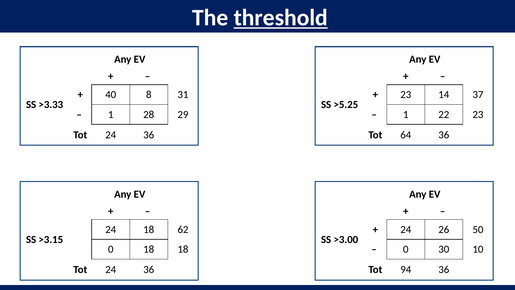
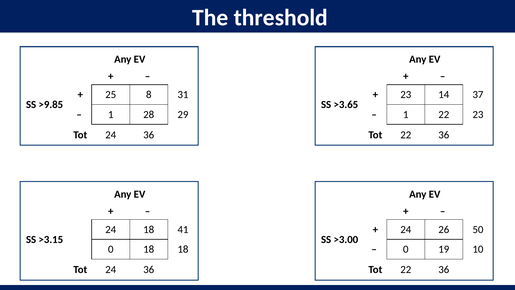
threshold underline: present -> none (281, 18)
40: 40 -> 25 (111, 95)
>3.33: >3.33 -> >9.85 (51, 104)
>5.25: >5.25 -> >3.65 (346, 104)
64: 64 -> 22 (406, 135)
62: 62 -> 41 (183, 229)
30: 30 -> 19 (444, 249)
94: 94 -> 22 (406, 269)
